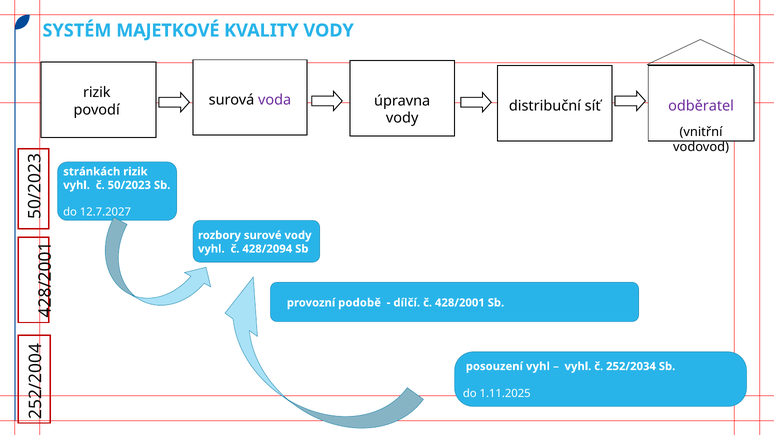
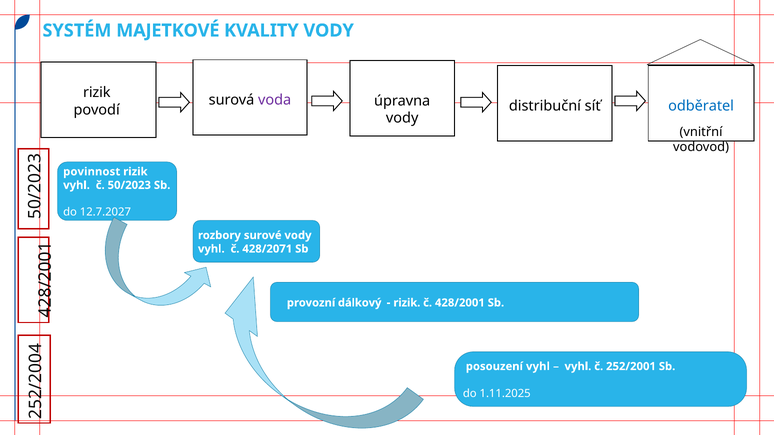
odběratel colour: purple -> blue (701, 106)
stránkách: stránkách -> povinnost (92, 172)
428/2094: 428/2094 -> 428/2071 (267, 249)
podobě: podobě -> dálkový (360, 303)
dílčí: dílčí -> rizik (407, 303)
252/2034: 252/2034 -> 252/2001 (631, 367)
